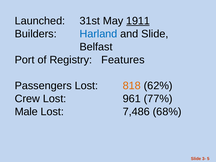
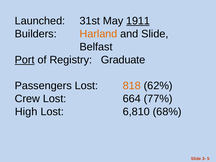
Harland colour: blue -> orange (98, 34)
Port underline: none -> present (25, 60)
Features: Features -> Graduate (123, 60)
961: 961 -> 664 (132, 99)
Male: Male -> High (26, 112)
7,486: 7,486 -> 6,810 (136, 112)
